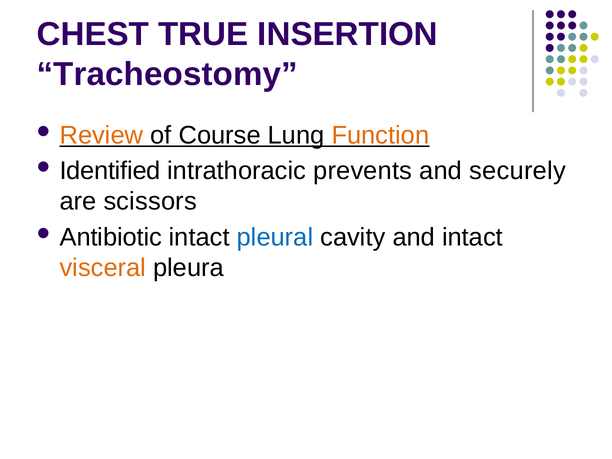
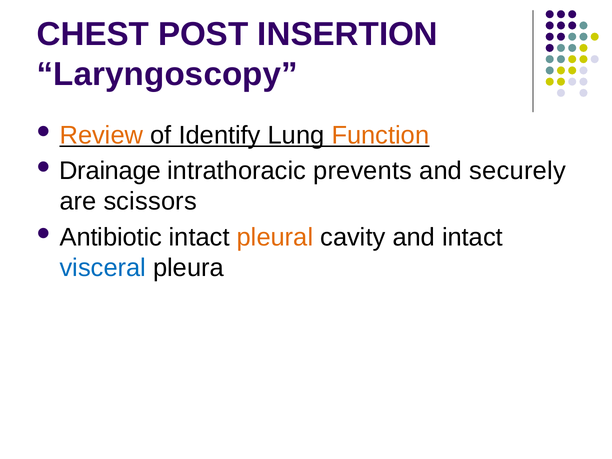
TRUE: TRUE -> POST (203, 34)
Tracheostomy: Tracheostomy -> Laryngoscopy (167, 74)
Course: Course -> Identify (220, 135)
Identified: Identified -> Drainage (110, 171)
pleural colour: blue -> orange (275, 237)
visceral colour: orange -> blue (103, 268)
